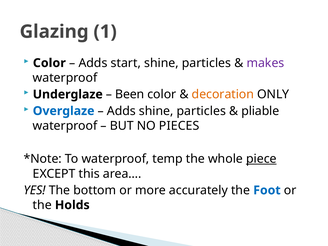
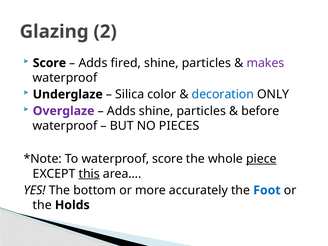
1: 1 -> 2 (105, 32)
Color: Color -> Score (49, 63)
start: start -> fired (126, 63)
Been: Been -> Silica (130, 94)
decoration colour: orange -> blue (223, 94)
Overglaze colour: blue -> purple (64, 111)
pliable: pliable -> before (260, 111)
waterproof temp: temp -> score (168, 159)
this underline: none -> present (89, 174)
